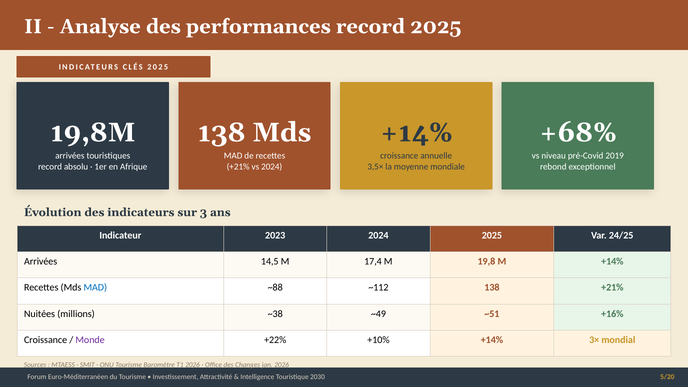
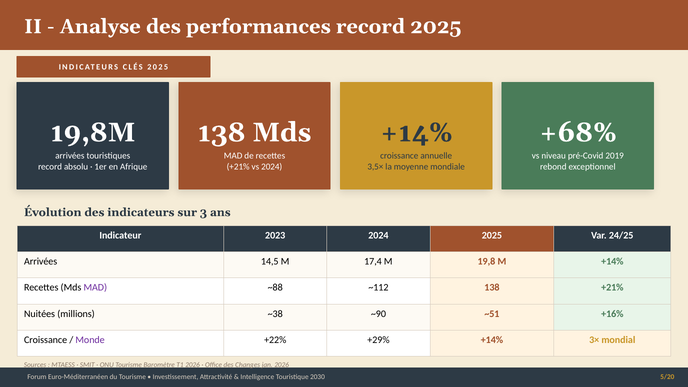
MAD colour: blue -> purple (95, 288)
~49: ~49 -> ~90 (378, 314)
+10%: +10% -> +29% (378, 340)
